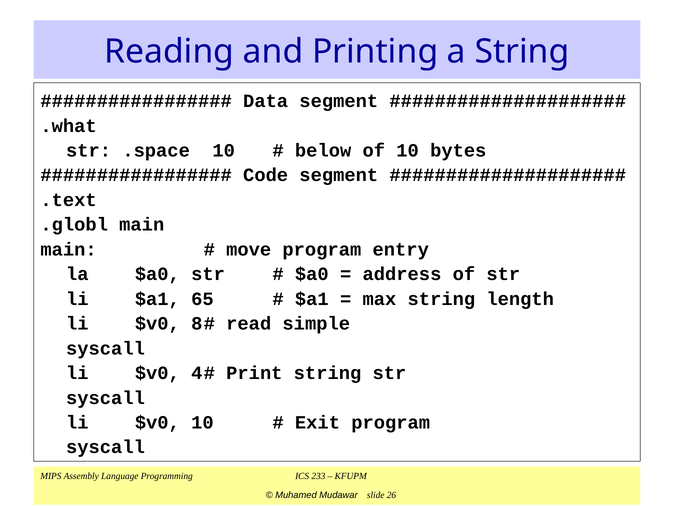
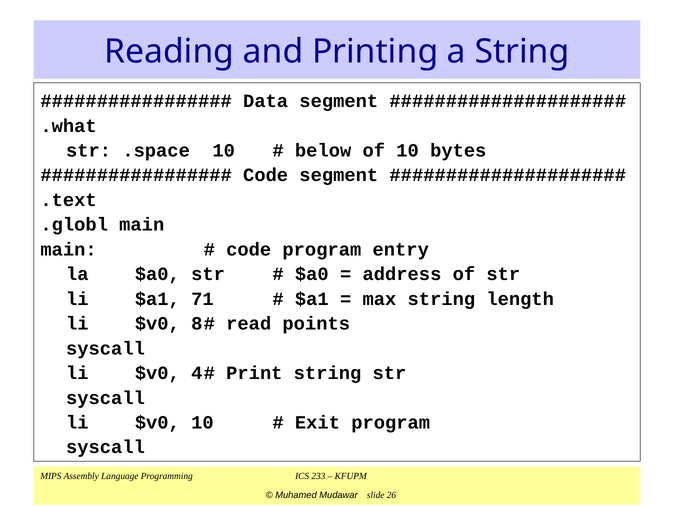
move: move -> code (249, 249)
65: 65 -> 71 (202, 299)
simple: simple -> points (316, 323)
